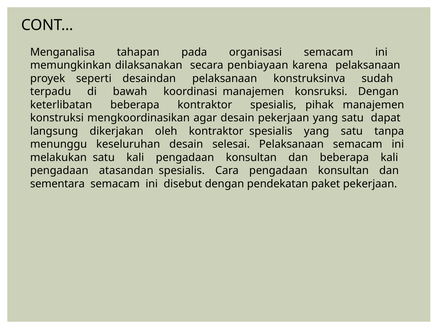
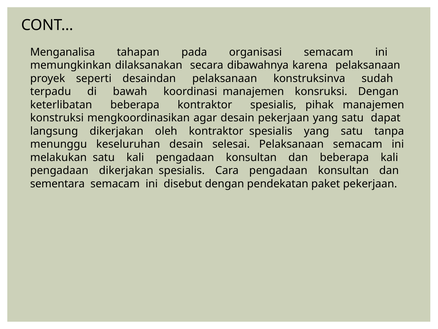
penbiayaan: penbiayaan -> dibawahnya (258, 65)
pengadaan atasandan: atasandan -> dikerjakan (126, 170)
